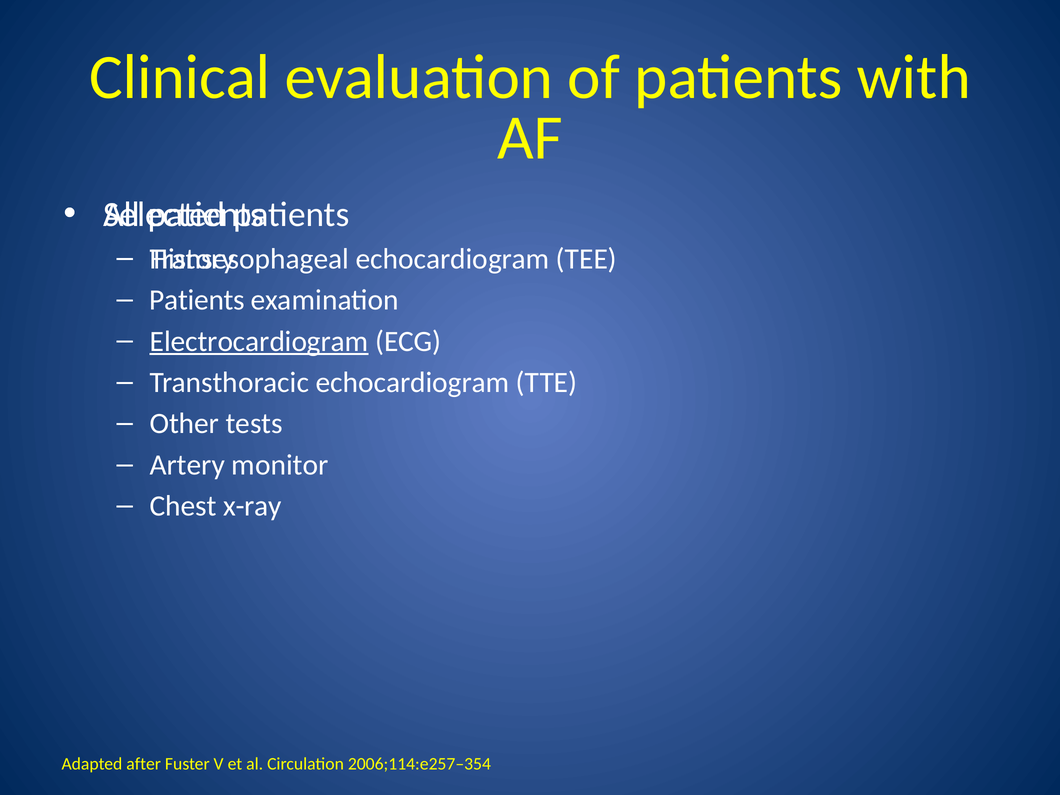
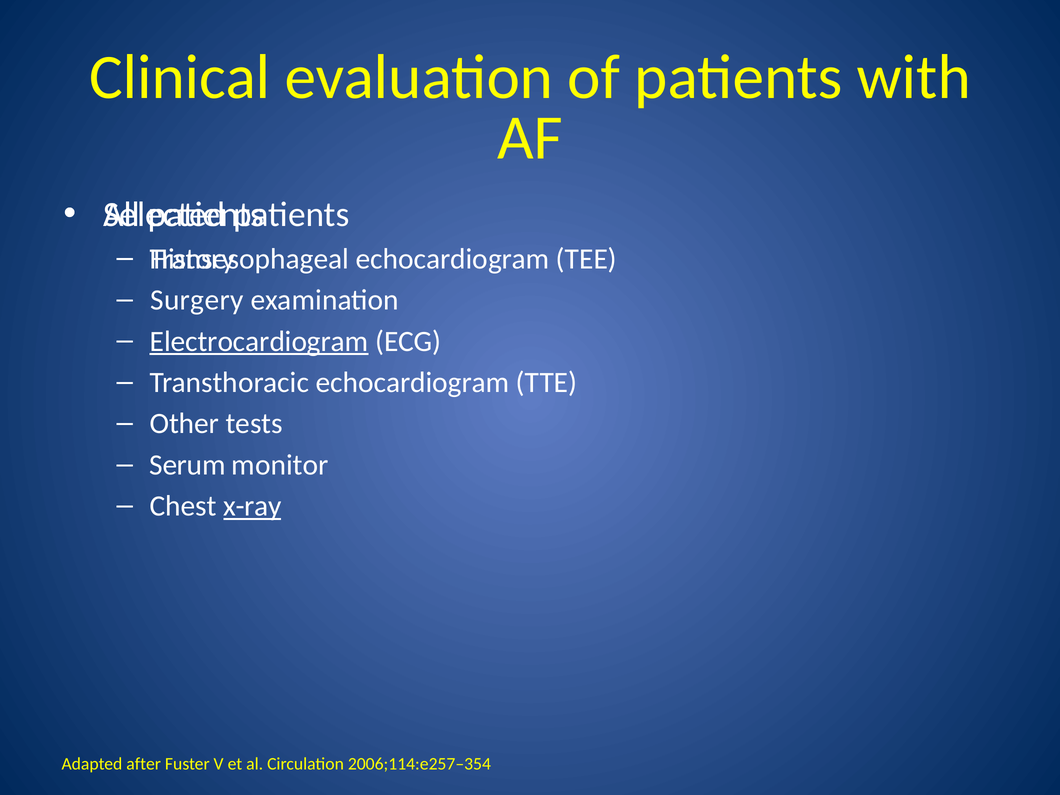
Patients: Patients -> Surgery (197, 300)
Artery: Artery -> Serum (187, 465)
x-ray underline: none -> present (252, 506)
